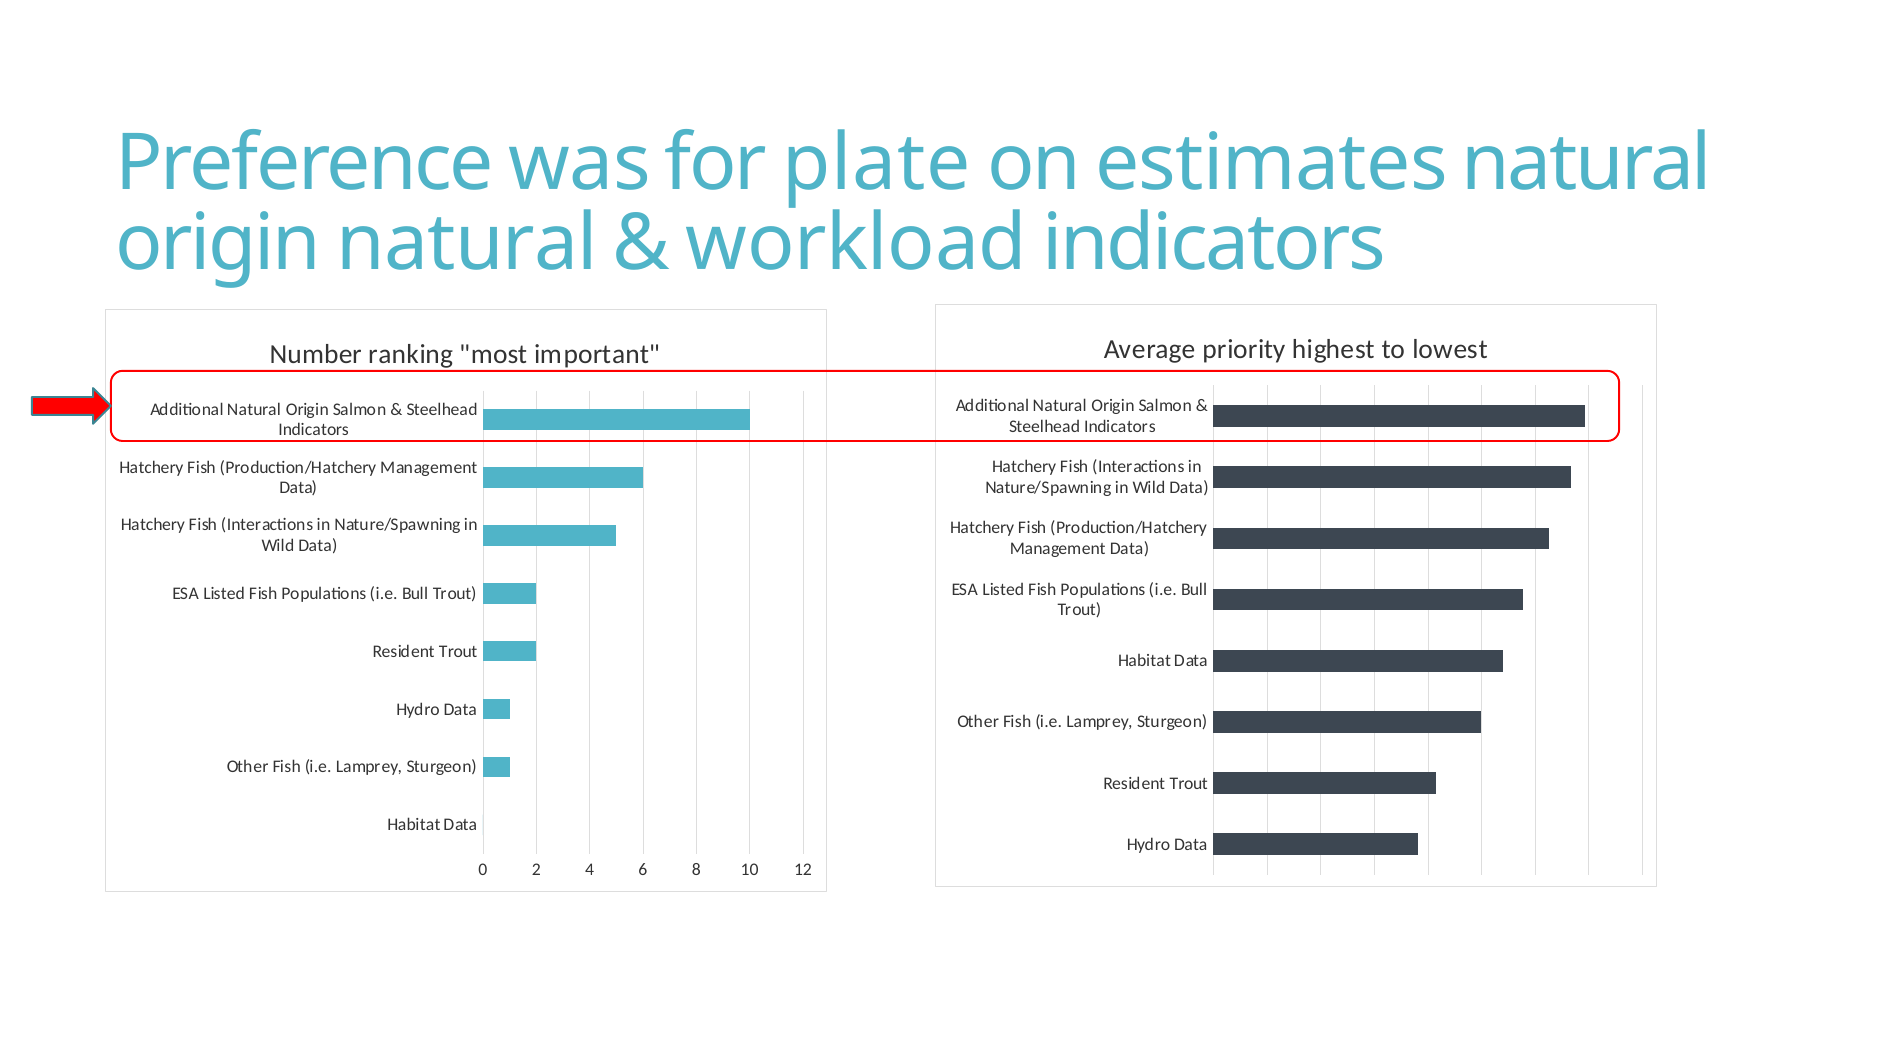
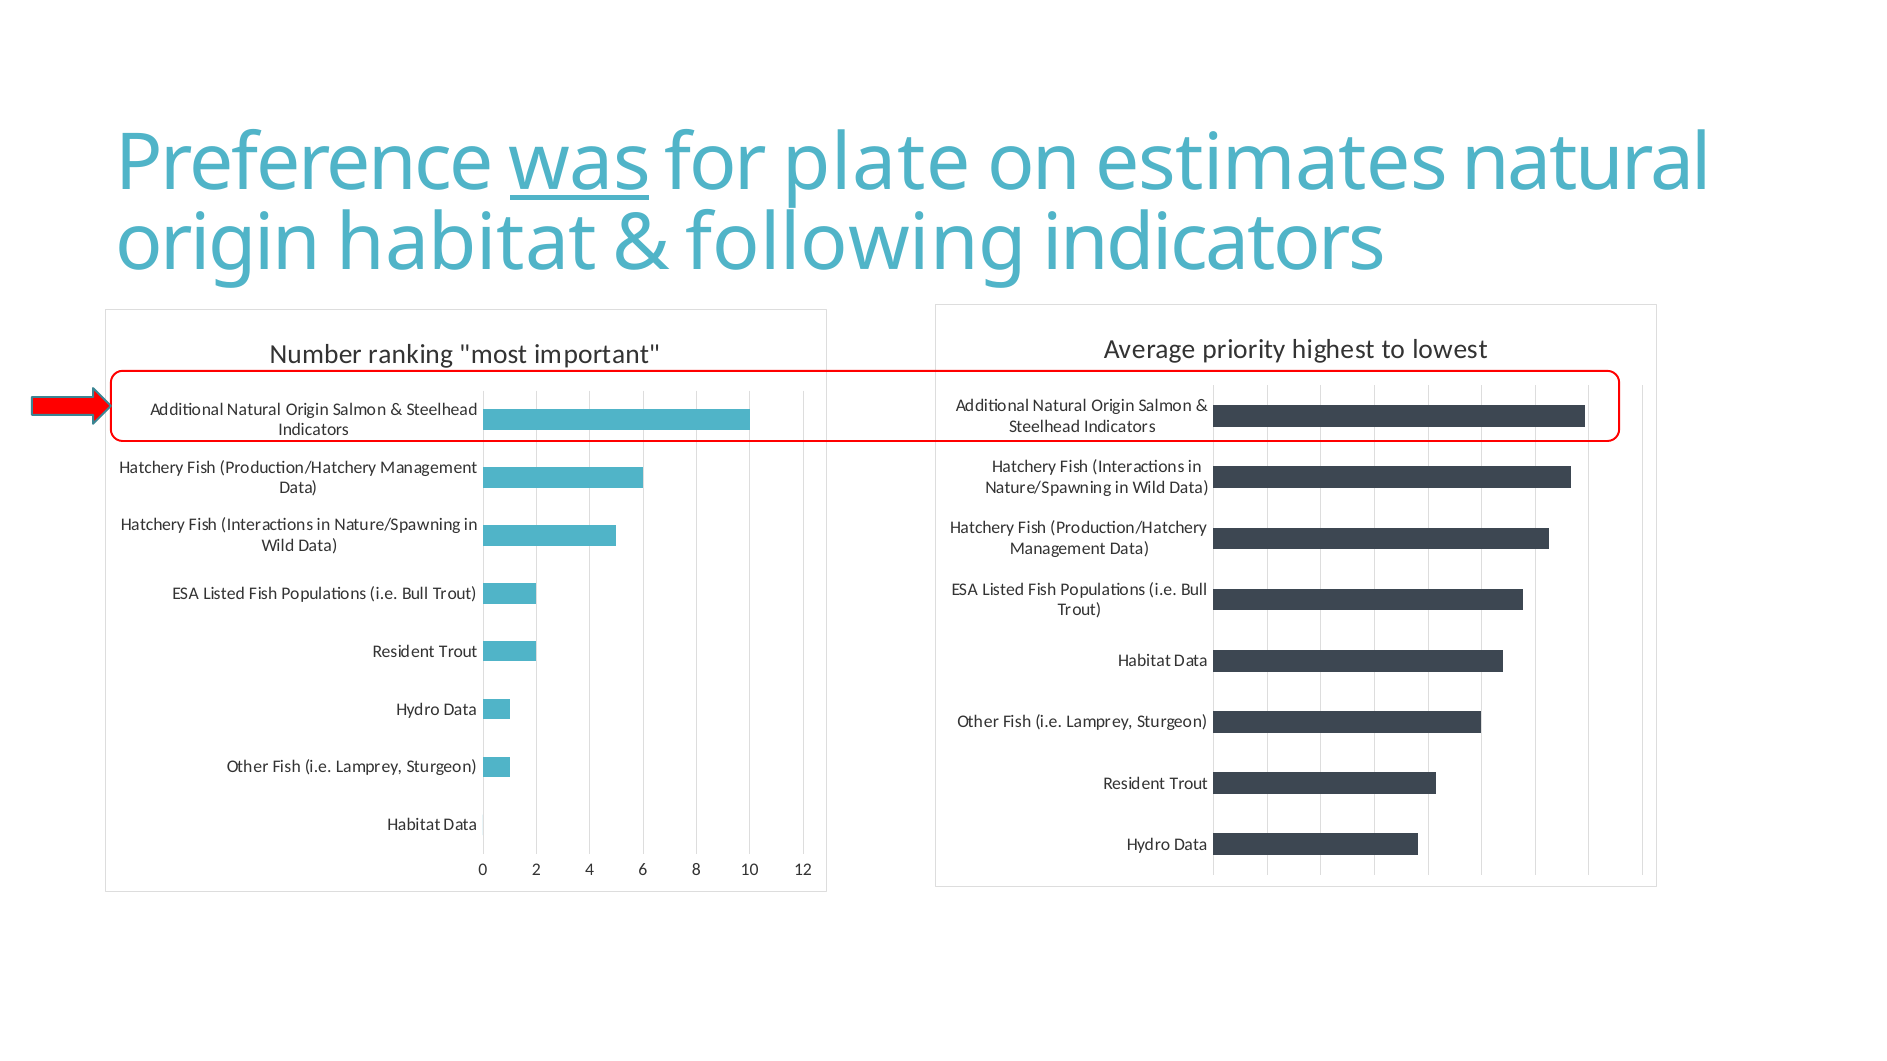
was underline: none -> present (580, 164)
origin natural: natural -> habitat (467, 244)
workload: workload -> following (856, 244)
